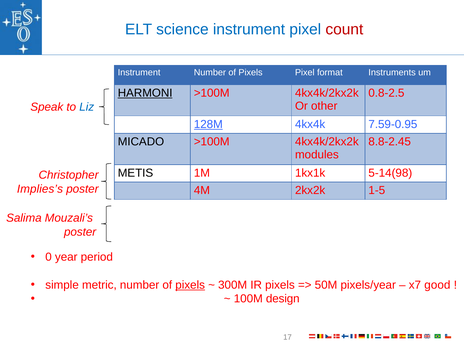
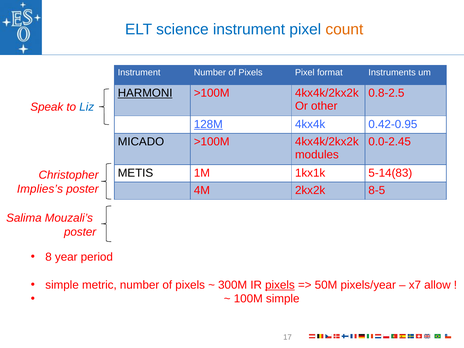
count colour: red -> orange (344, 29)
7.59-0.95: 7.59-0.95 -> 0.42-0.95 (393, 124)
8.8-2.45: 8.8-2.45 -> 0.0-2.45 (390, 142)
5-14(98: 5-14(98 -> 5-14(83 (390, 173)
1-5: 1-5 -> 8-5 (377, 190)
0: 0 -> 8 (49, 257)
pixels underline: present -> none (190, 285)
pixels underline: none -> present (280, 285)
good: good -> allow (437, 285)
100M design: design -> simple (283, 299)
